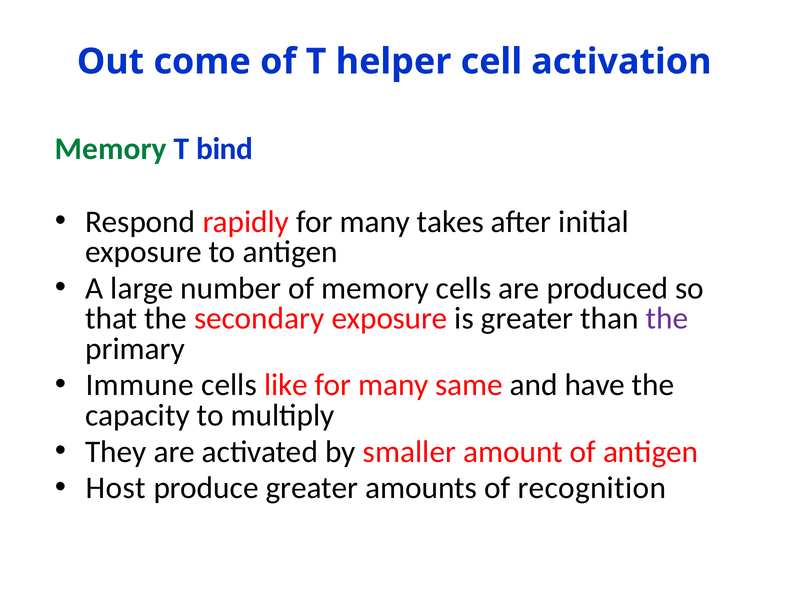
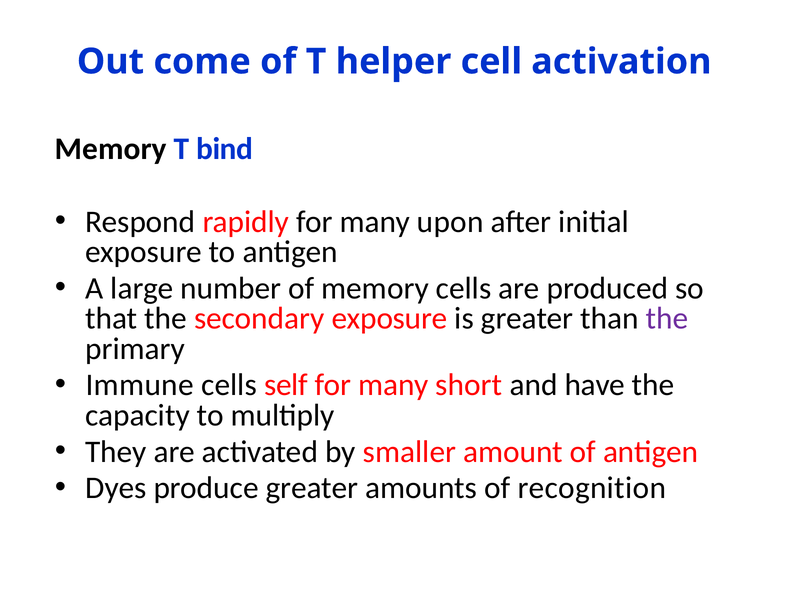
Memory colour: green -> black (111, 149)
takes: takes -> upon (450, 222)
like: like -> self (286, 385)
same: same -> short (469, 385)
Host: Host -> Dyes (116, 488)
